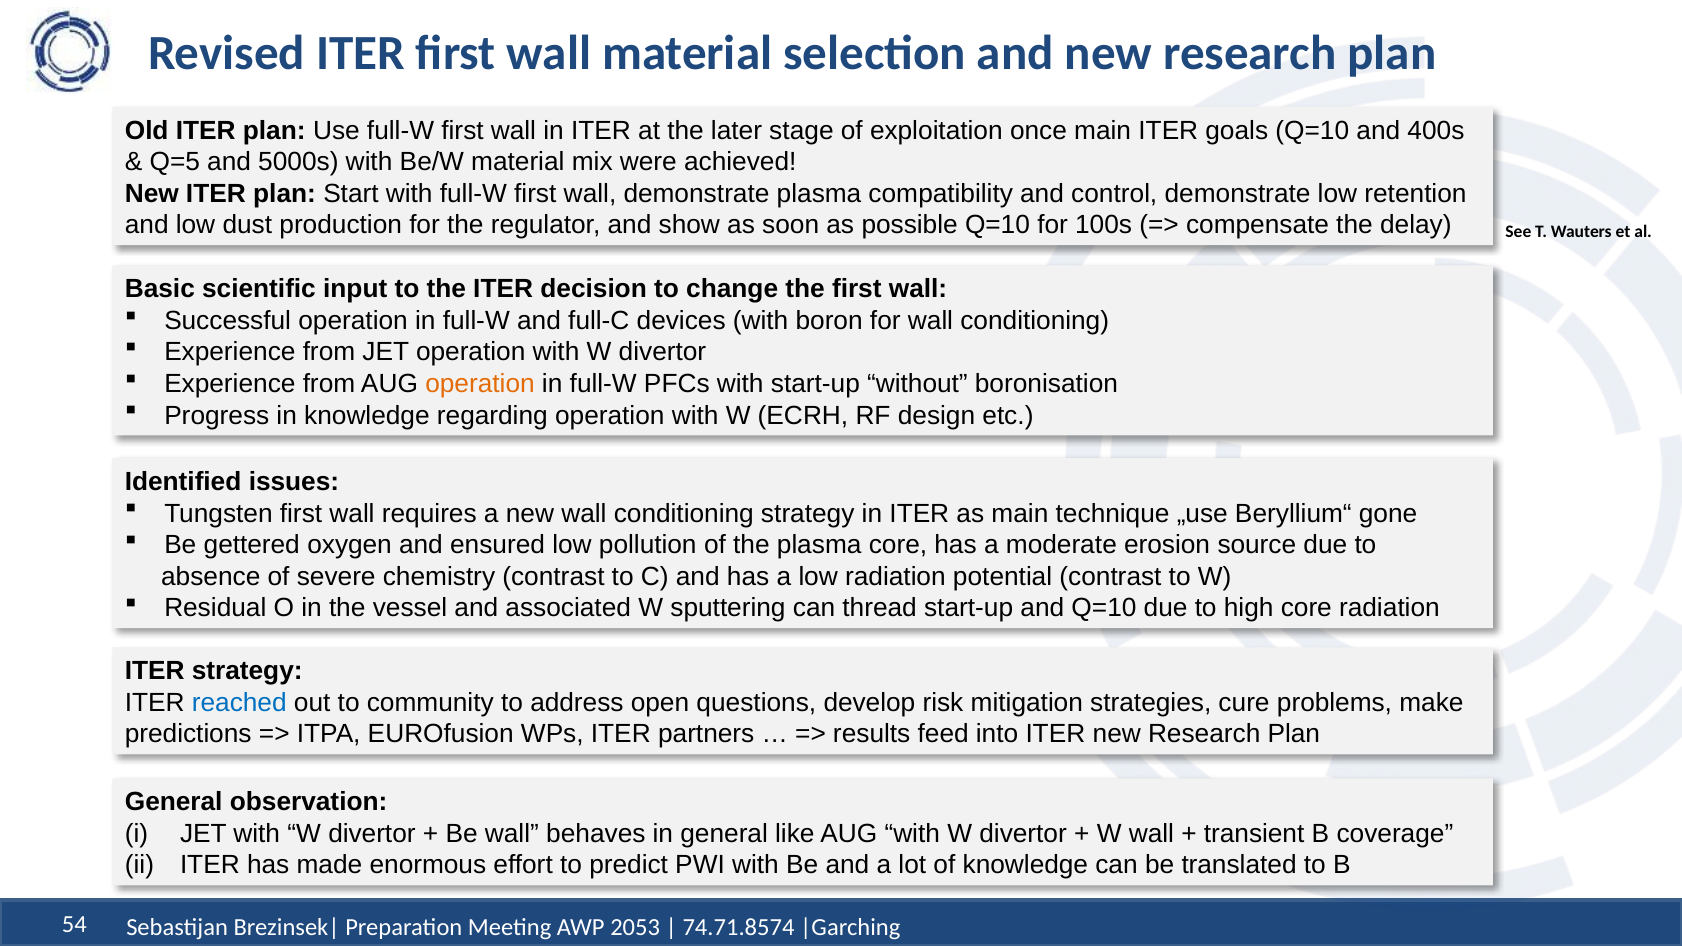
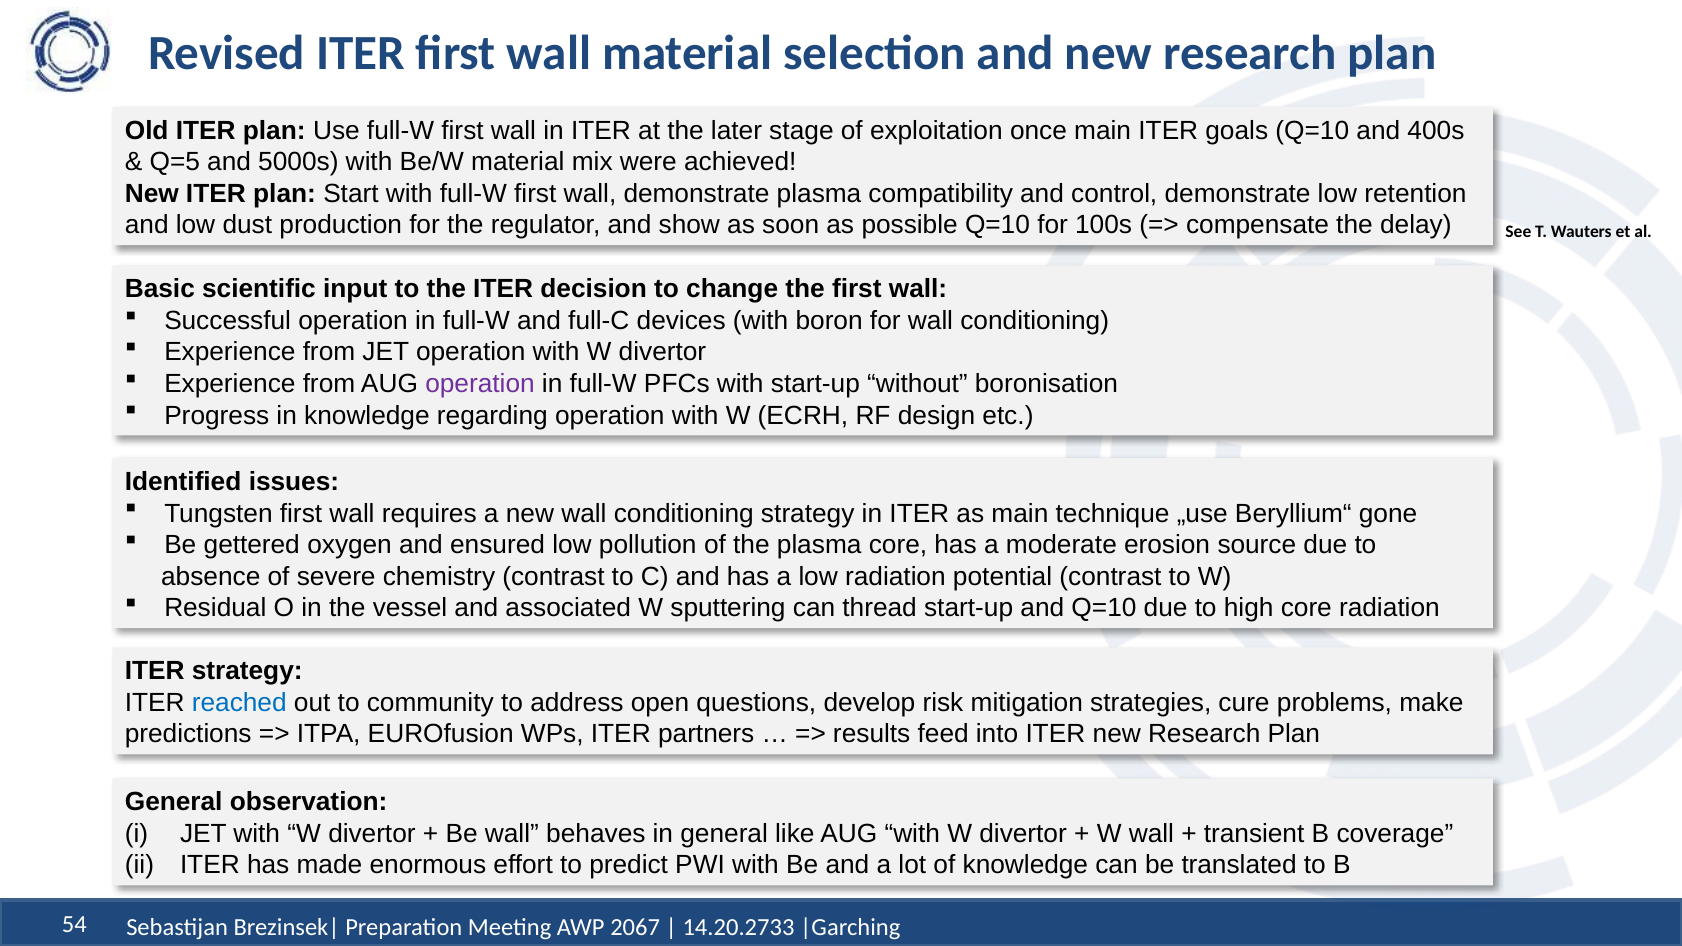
operation colour: orange -> purple (480, 384)
2053: 2053 -> 2067 (635, 927)
74.71.8574: 74.71.8574 -> 14.20.2733 (738, 927)
